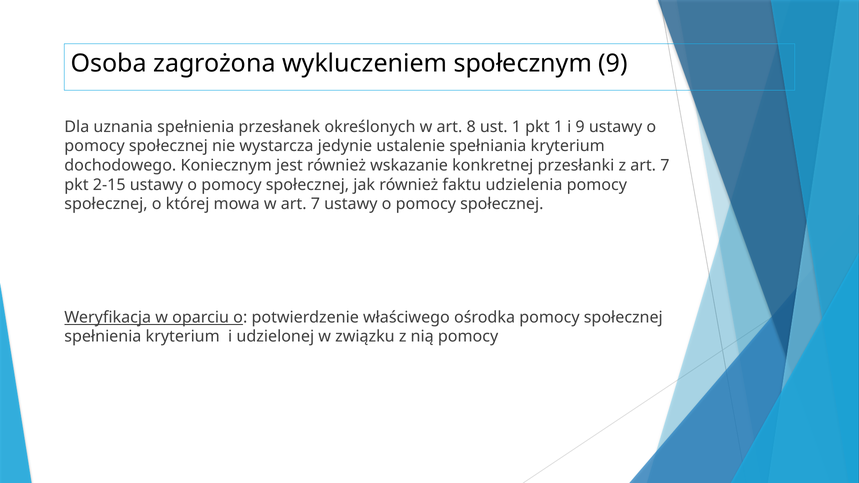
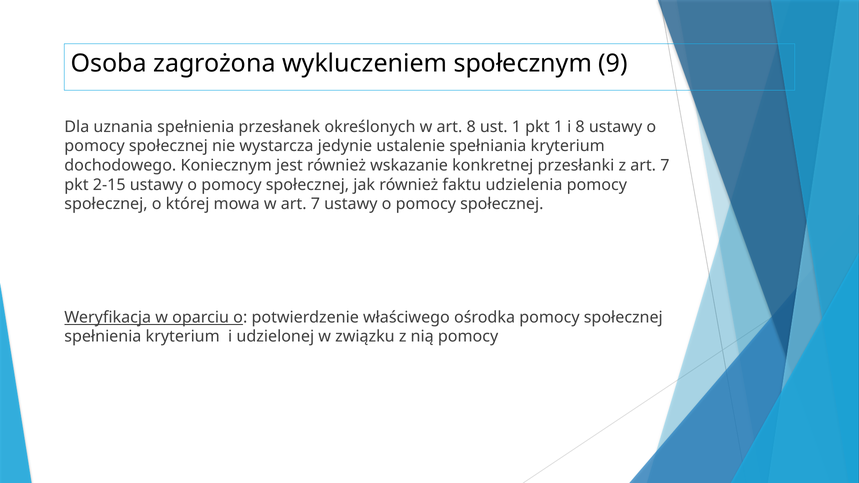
i 9: 9 -> 8 (580, 127)
